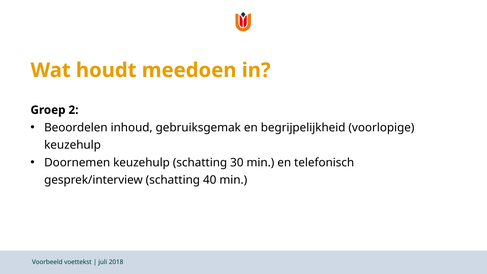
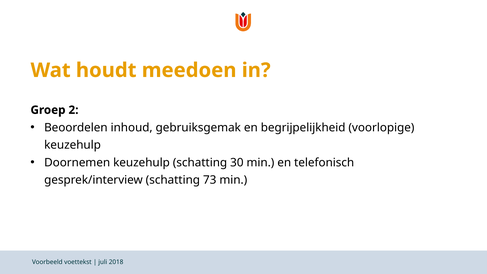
40: 40 -> 73 (210, 180)
